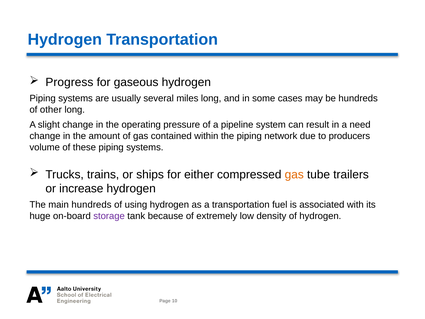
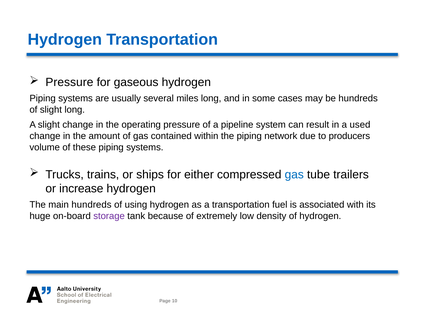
Progress: Progress -> Pressure (69, 82)
of other: other -> slight (51, 110)
need: need -> used (360, 125)
gas colour: orange -> blue (294, 174)
